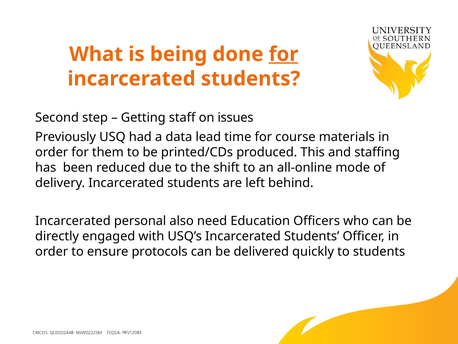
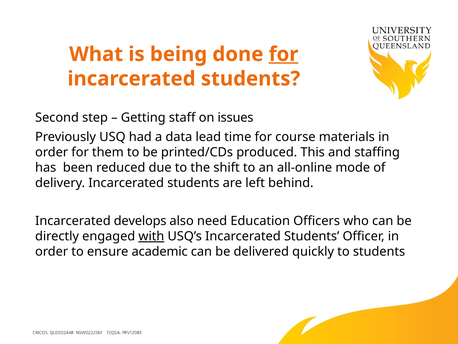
personal: personal -> develops (140, 221)
with underline: none -> present (151, 236)
protocols: protocols -> academic (160, 251)
